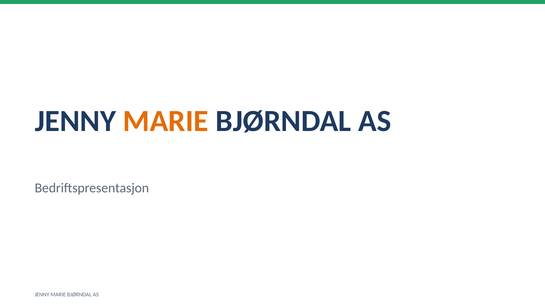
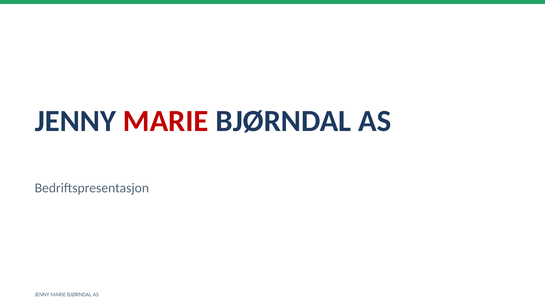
MARIE colour: orange -> red (166, 121)
